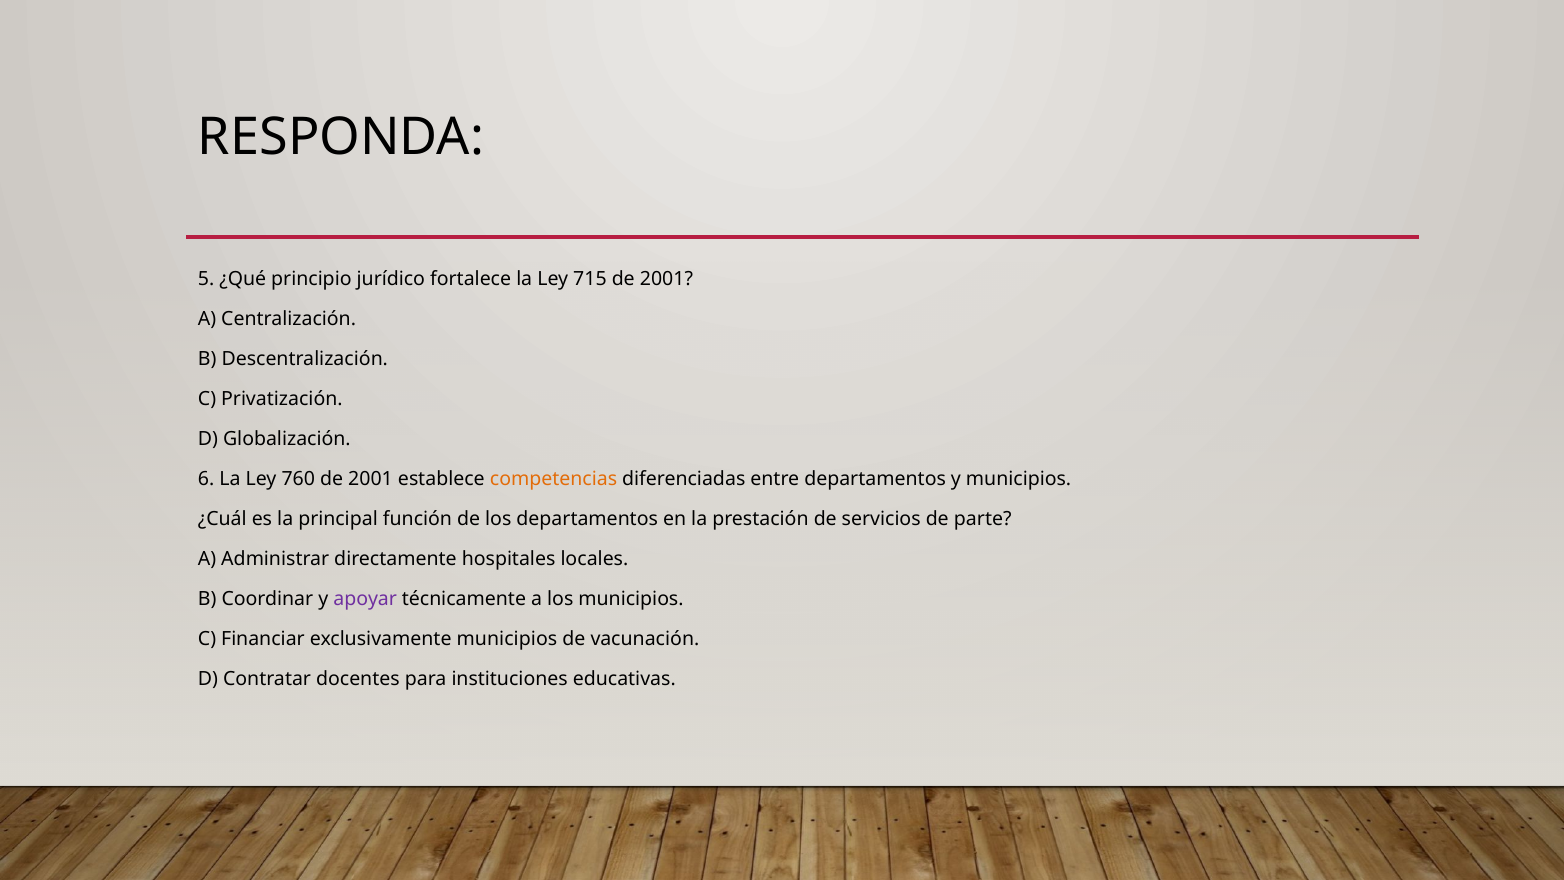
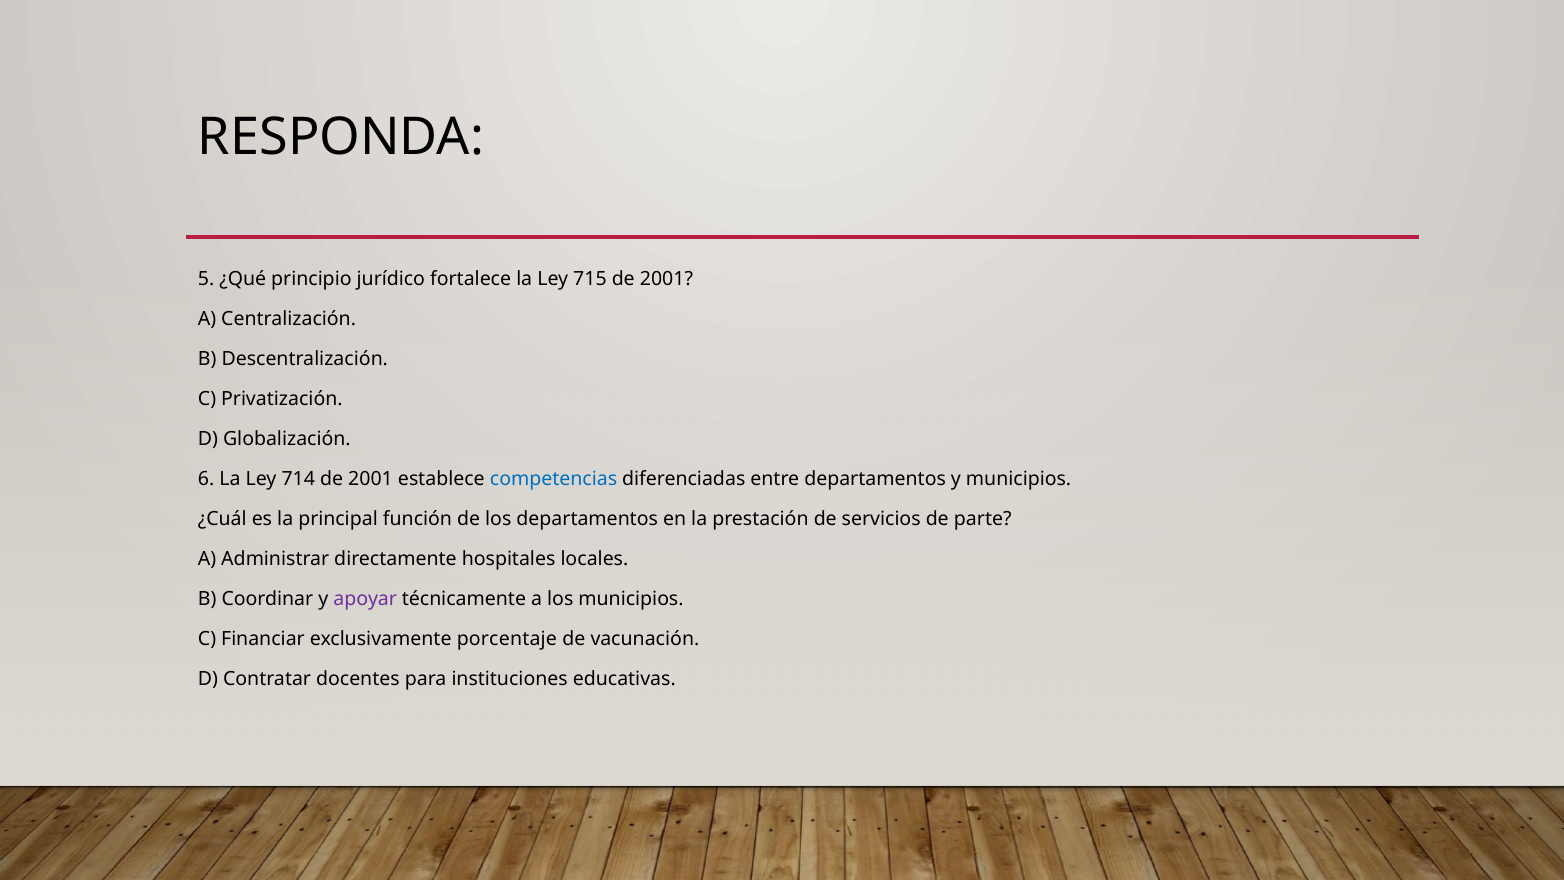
760: 760 -> 714 (298, 479)
competencias colour: orange -> blue (554, 479)
exclusivamente municipios: municipios -> porcentaje (507, 639)
